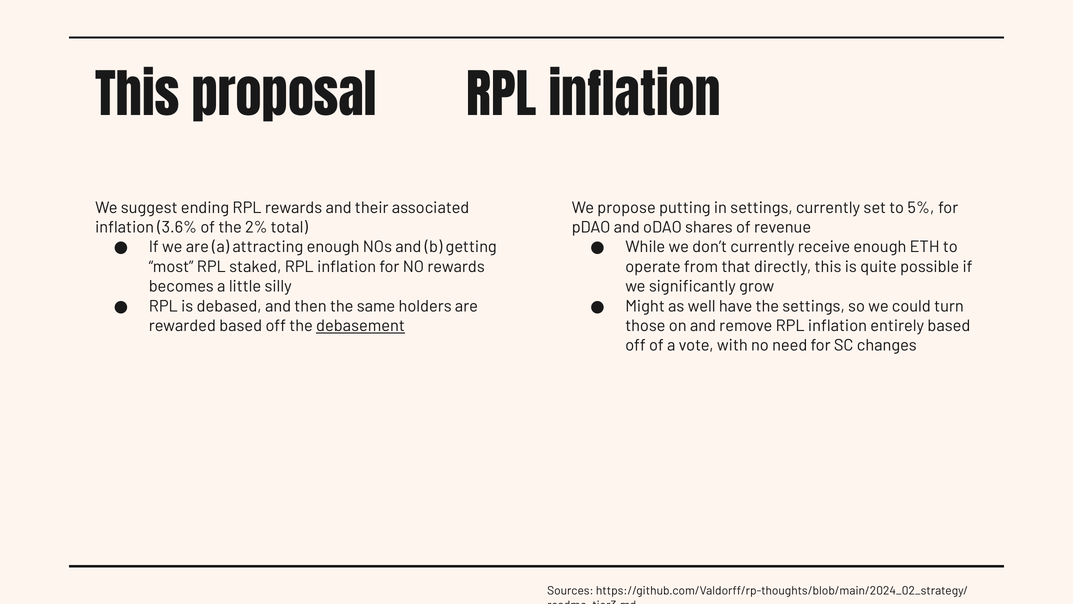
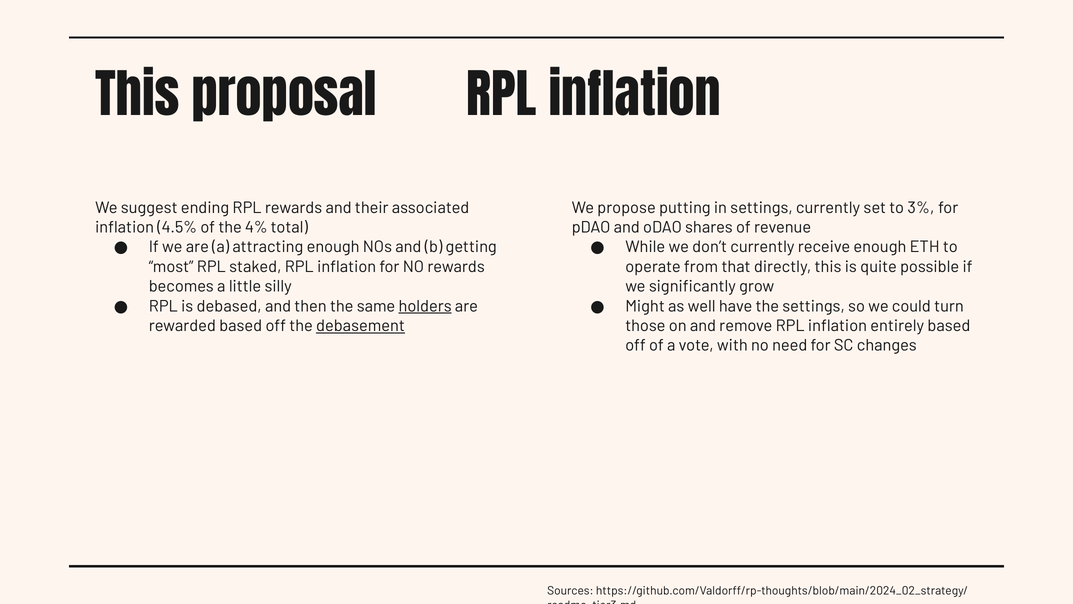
5%: 5% -> 3% (921, 208)
3.6%: 3.6% -> 4.5% (177, 227)
2%: 2% -> 4% (256, 227)
holders underline: none -> present (425, 306)
